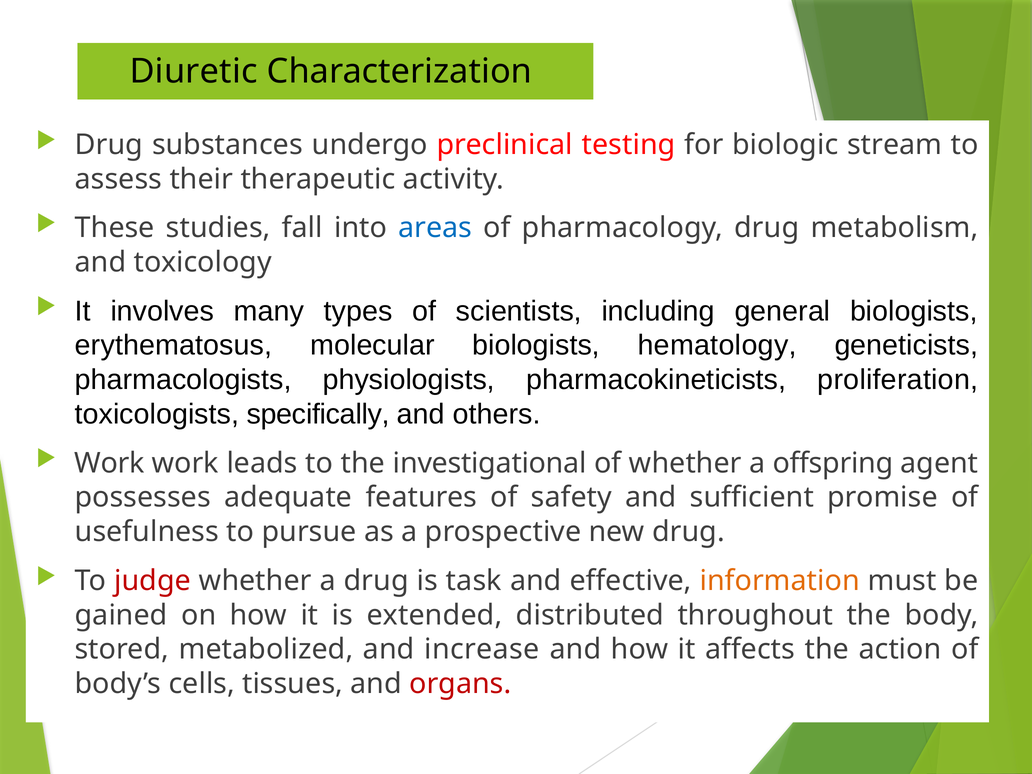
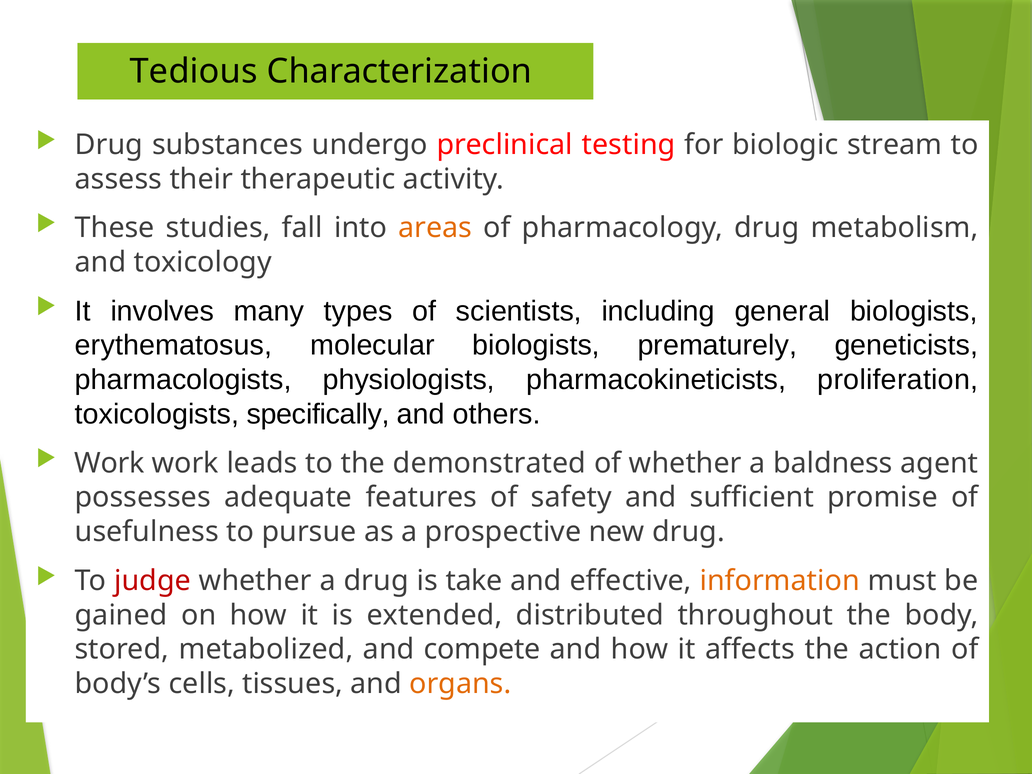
Diuretic: Diuretic -> Tedious (194, 71)
areas colour: blue -> orange (435, 228)
hematology: hematology -> prematurely (717, 346)
investigational: investigational -> demonstrated (490, 463)
offspring: offspring -> baldness (833, 463)
task: task -> take (474, 581)
increase: increase -> compete (482, 650)
organs colour: red -> orange (460, 684)
